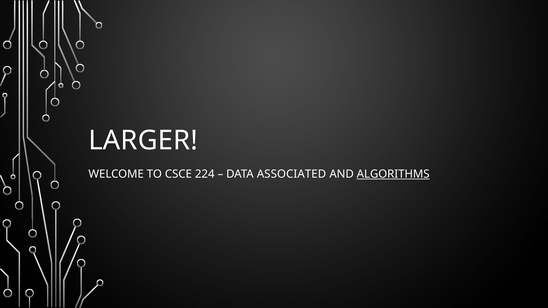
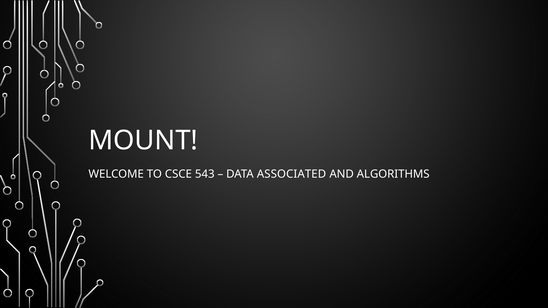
LARGER: LARGER -> MOUNT (143, 141)
224: 224 -> 543 (205, 174)
ALGORITHMS underline: present -> none (393, 174)
